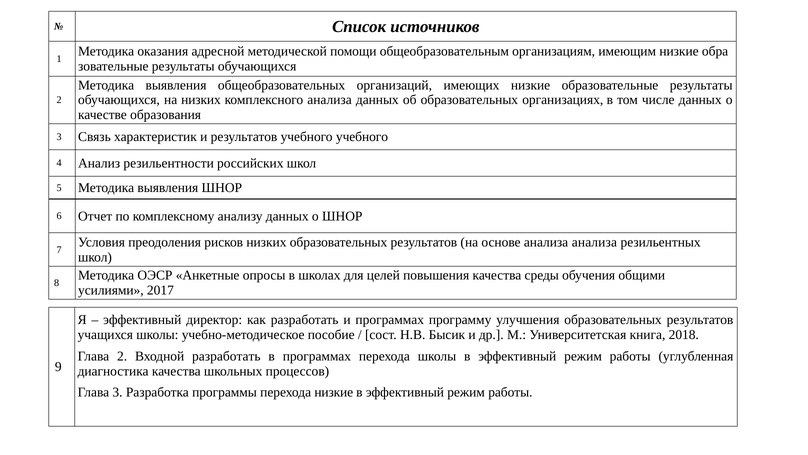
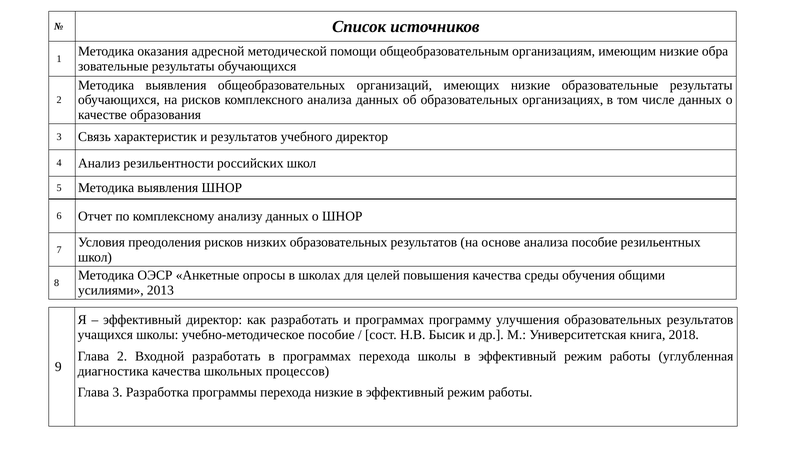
на низких: низких -> рисков (201, 100)
учебного учебного: учебного -> директор (362, 137)
анализа анализа: анализа -> пособие (595, 242)
2017: 2017 -> 2013 (160, 290)
